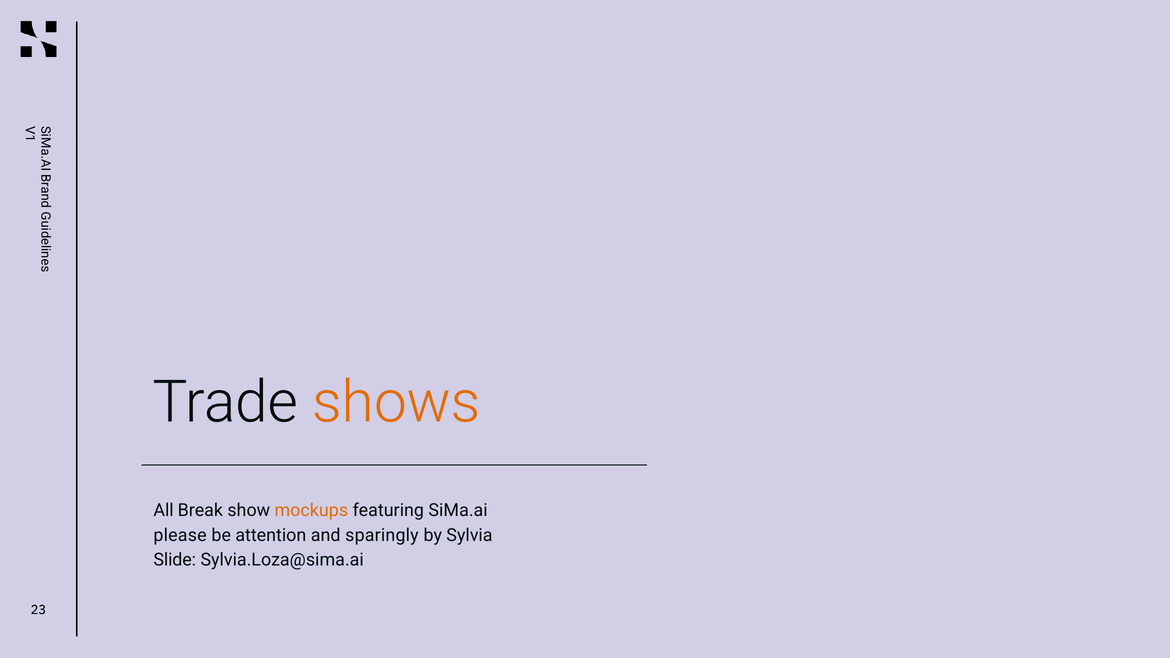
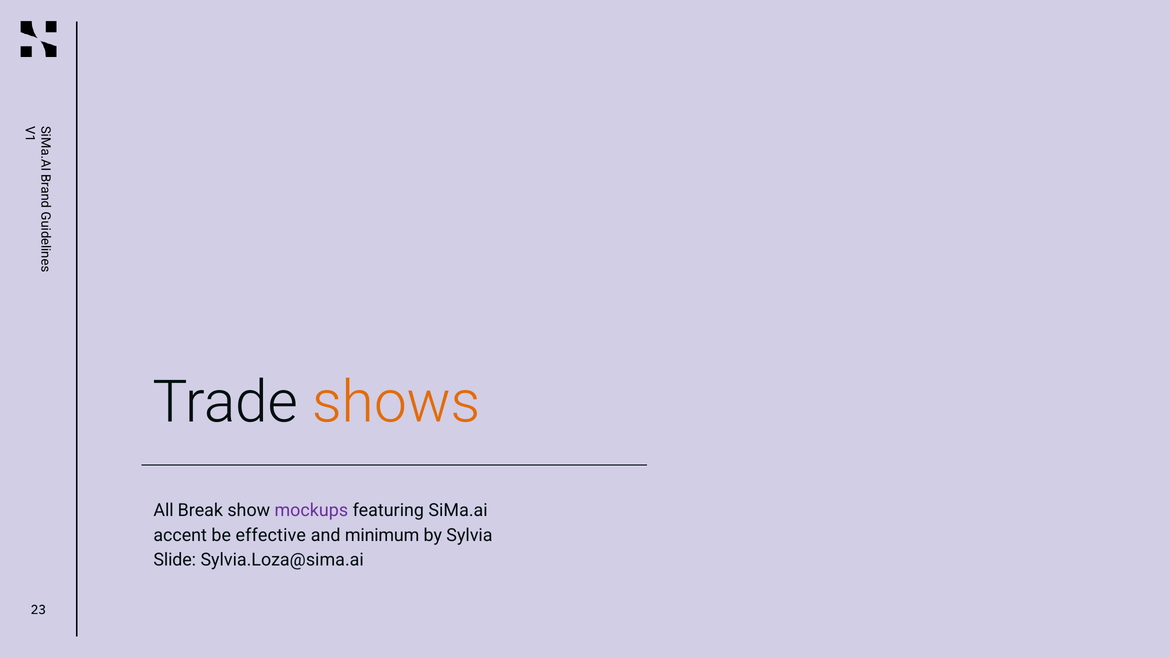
mockups colour: orange -> purple (311, 511)
please: please -> accent (180, 535)
attention: attention -> effective (271, 535)
sparingly: sparingly -> minimum (382, 535)
